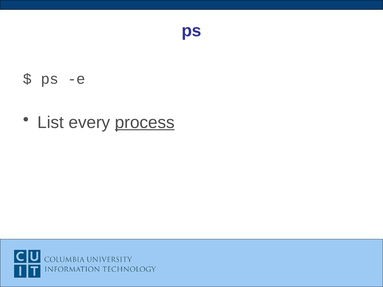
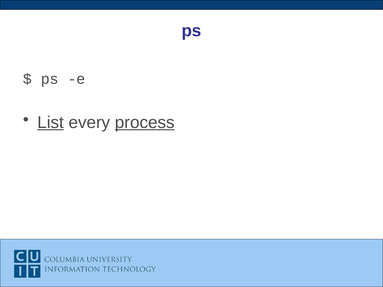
List underline: none -> present (51, 123)
